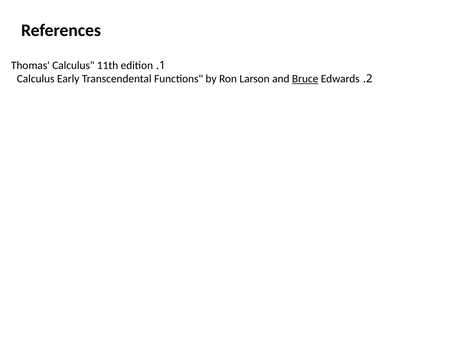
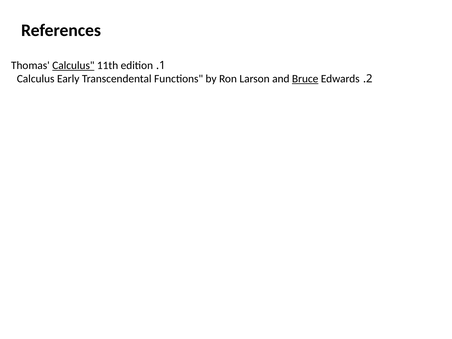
Calculus underline: none -> present (73, 65)
